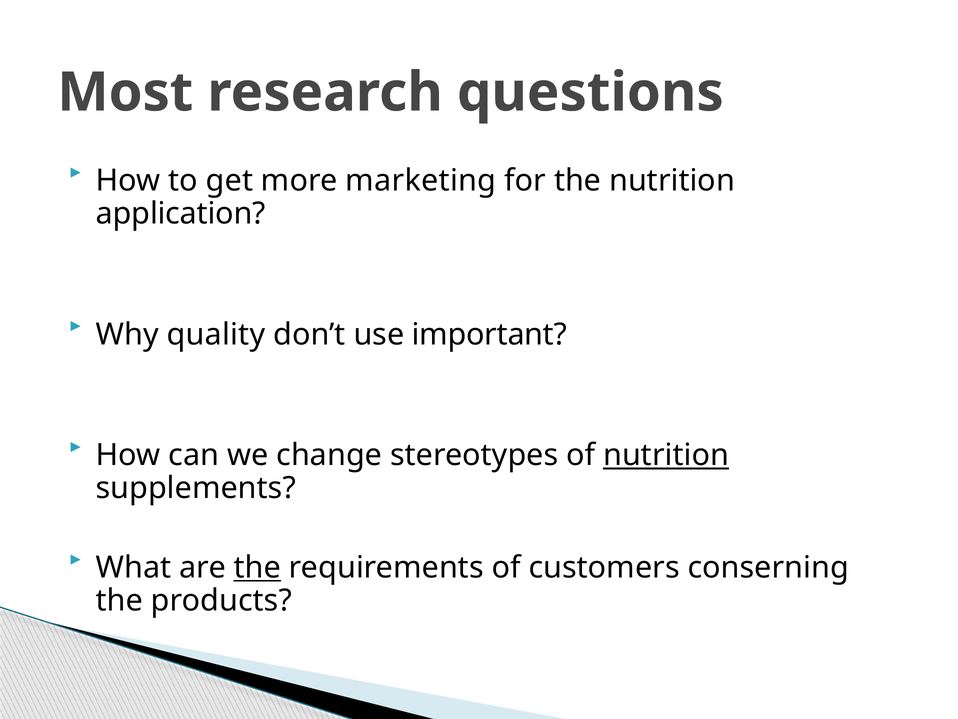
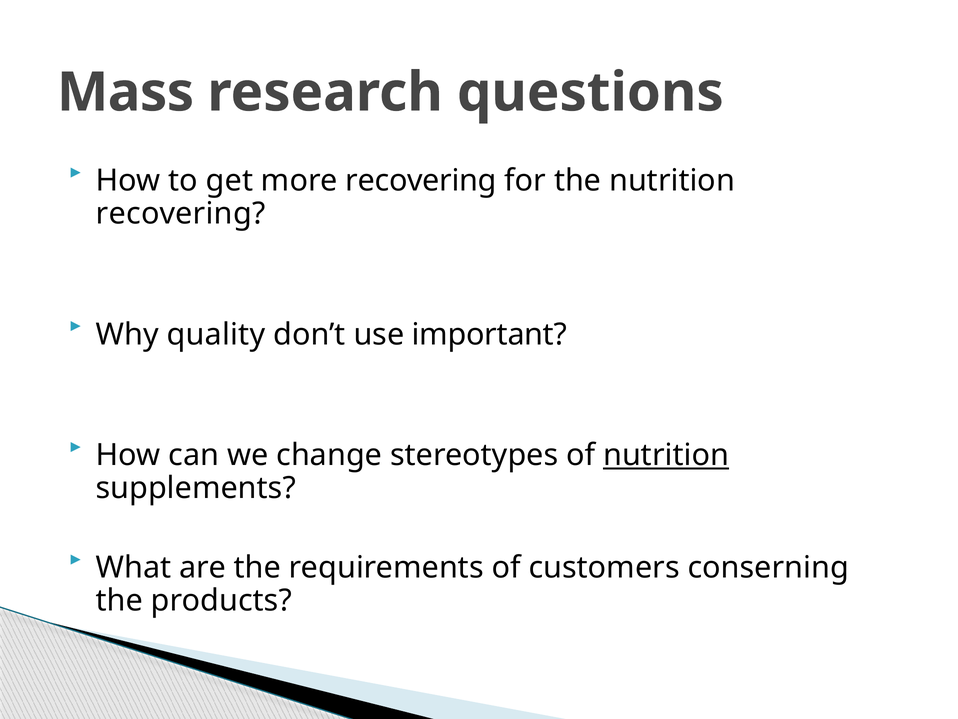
Most: Most -> Mass (126, 92)
more marketing: marketing -> recovering (421, 180)
application: application -> recovering (181, 213)
the underline: present -> none (257, 567)
